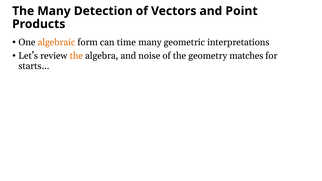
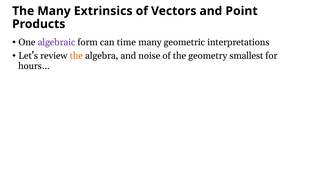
Detection: Detection -> Extrinsics (103, 11)
algebraic colour: orange -> purple (56, 42)
matches: matches -> smallest (246, 56)
starts…: starts… -> hours… (34, 66)
